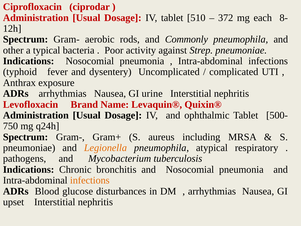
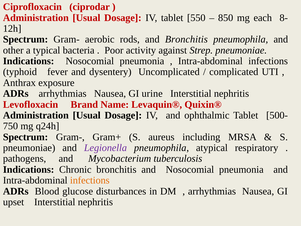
510: 510 -> 550 (196, 18)
372: 372 -> 850 (226, 18)
and Commonly: Commonly -> Bronchitis (186, 39)
Legionella colour: orange -> purple (105, 148)
